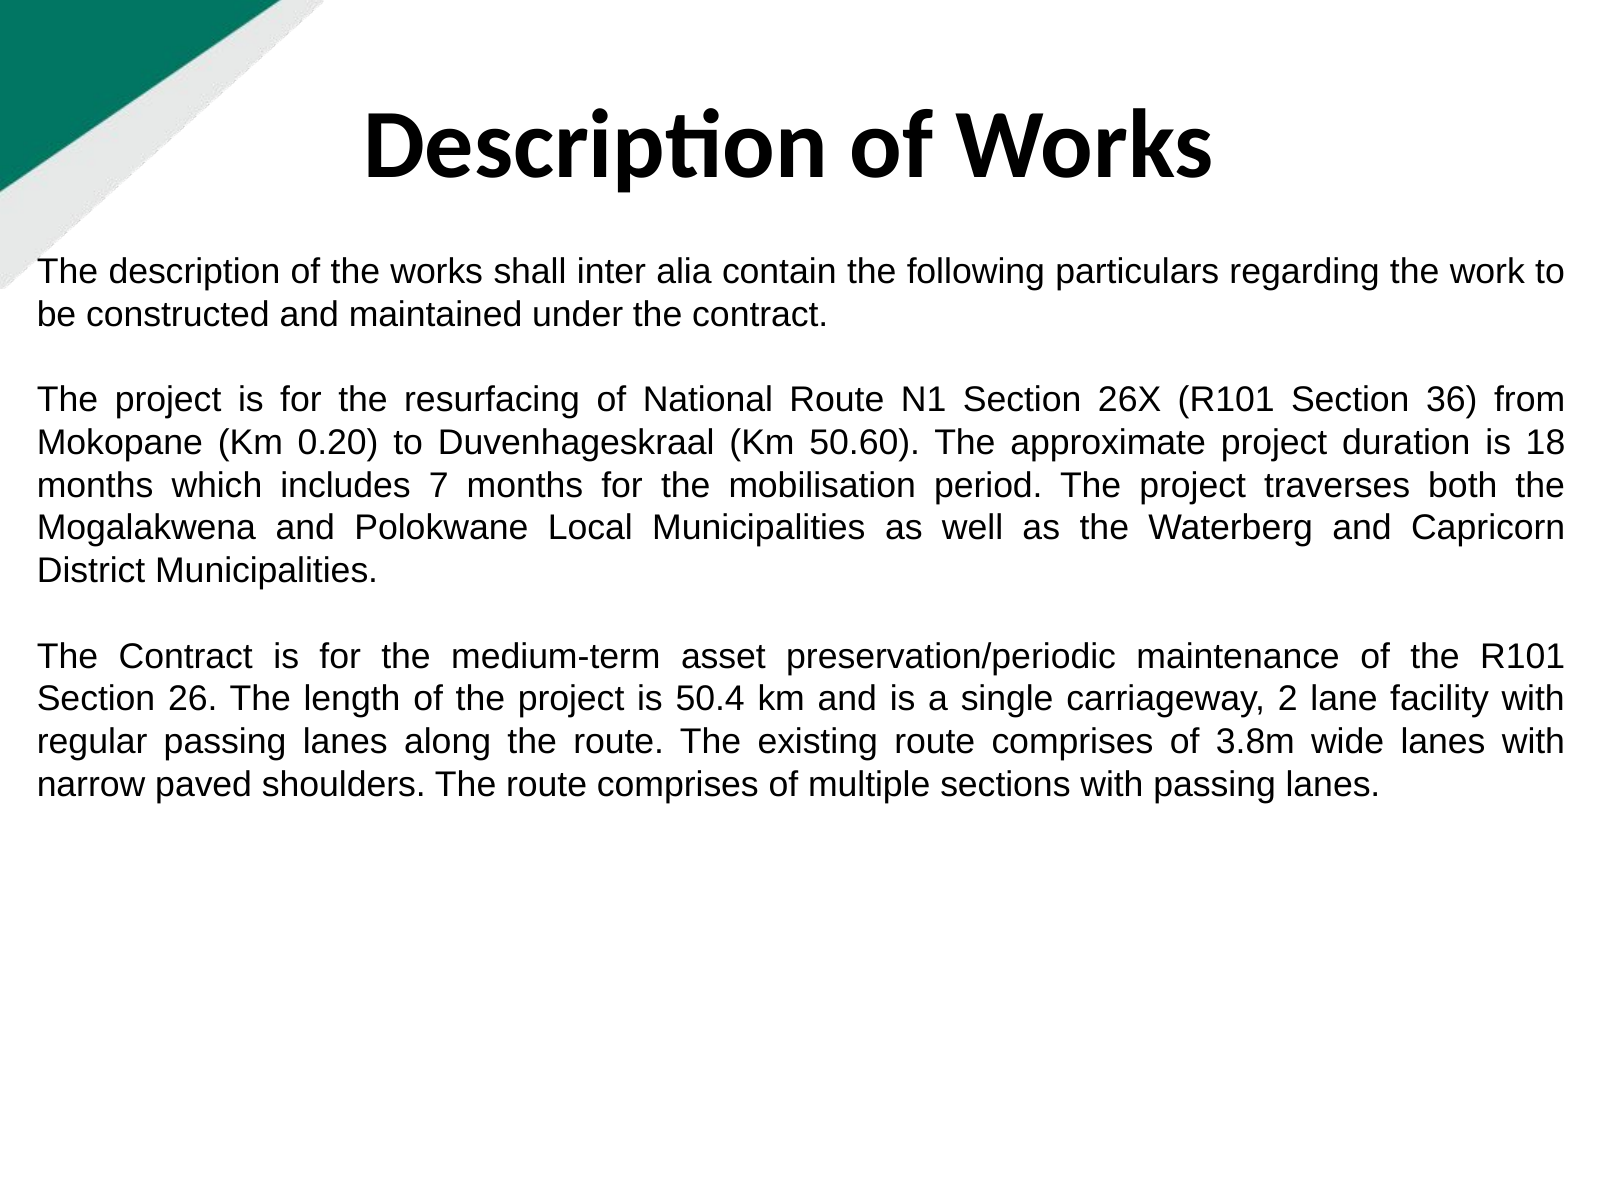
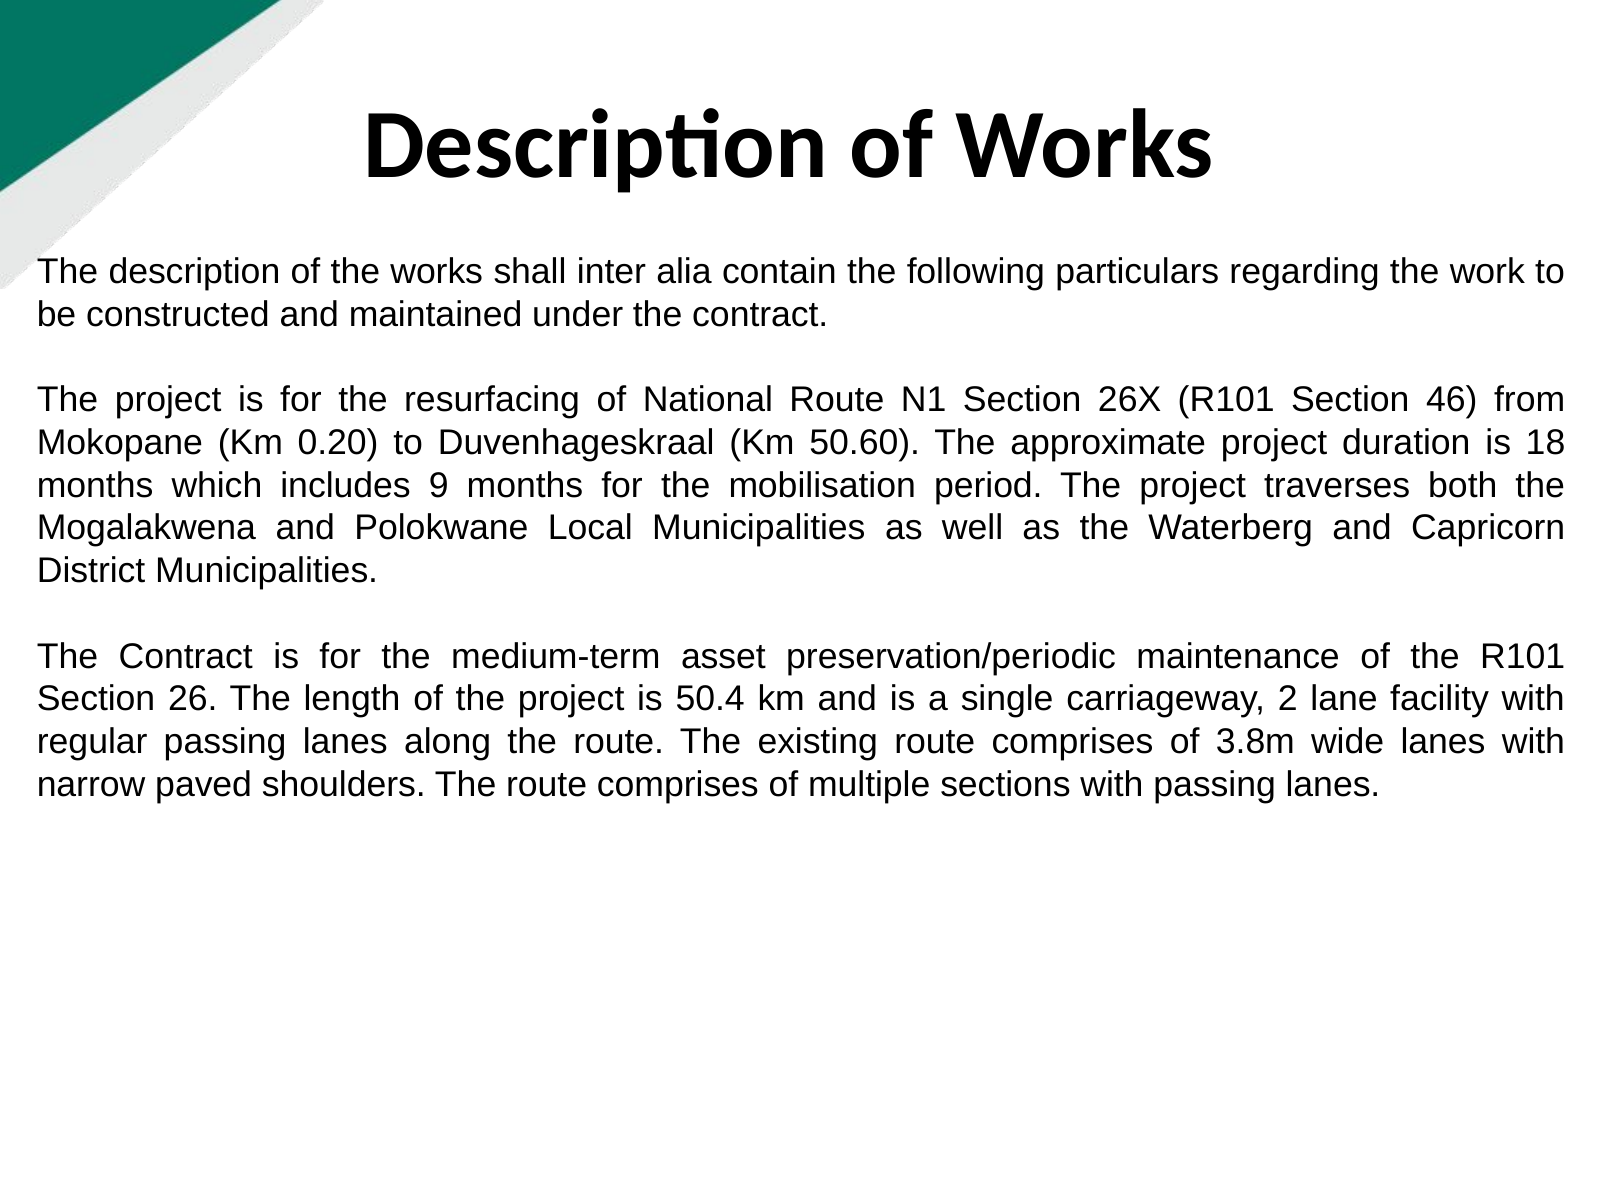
36: 36 -> 46 (1452, 400)
7: 7 -> 9 (439, 485)
